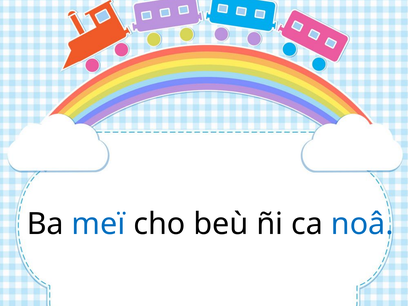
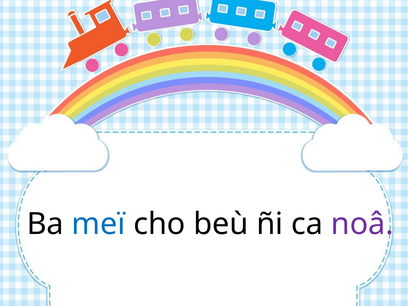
noâ colour: blue -> purple (362, 224)
